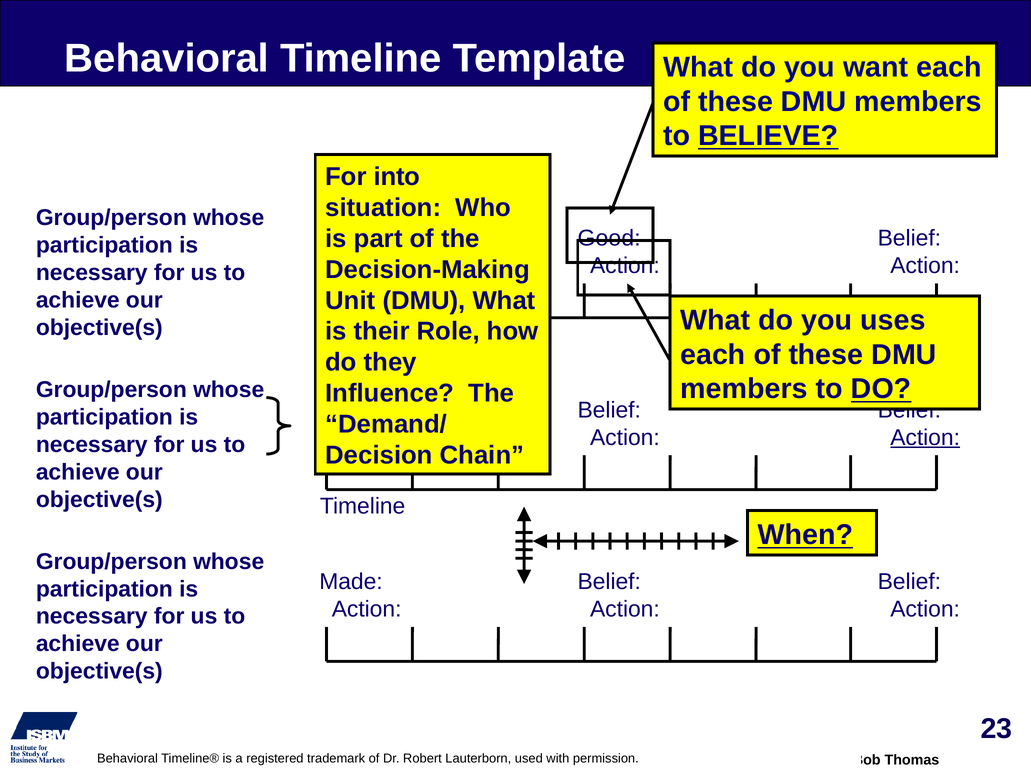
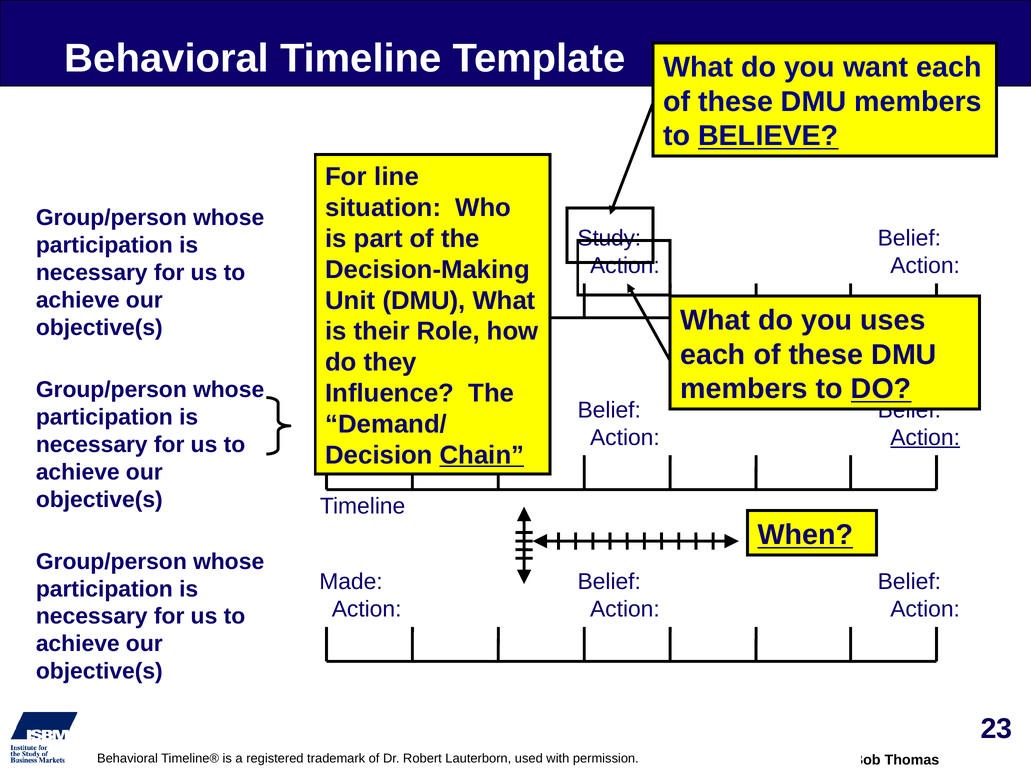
into: into -> line (397, 177)
Good: Good -> Study (609, 238)
Chain underline: none -> present (482, 455)
